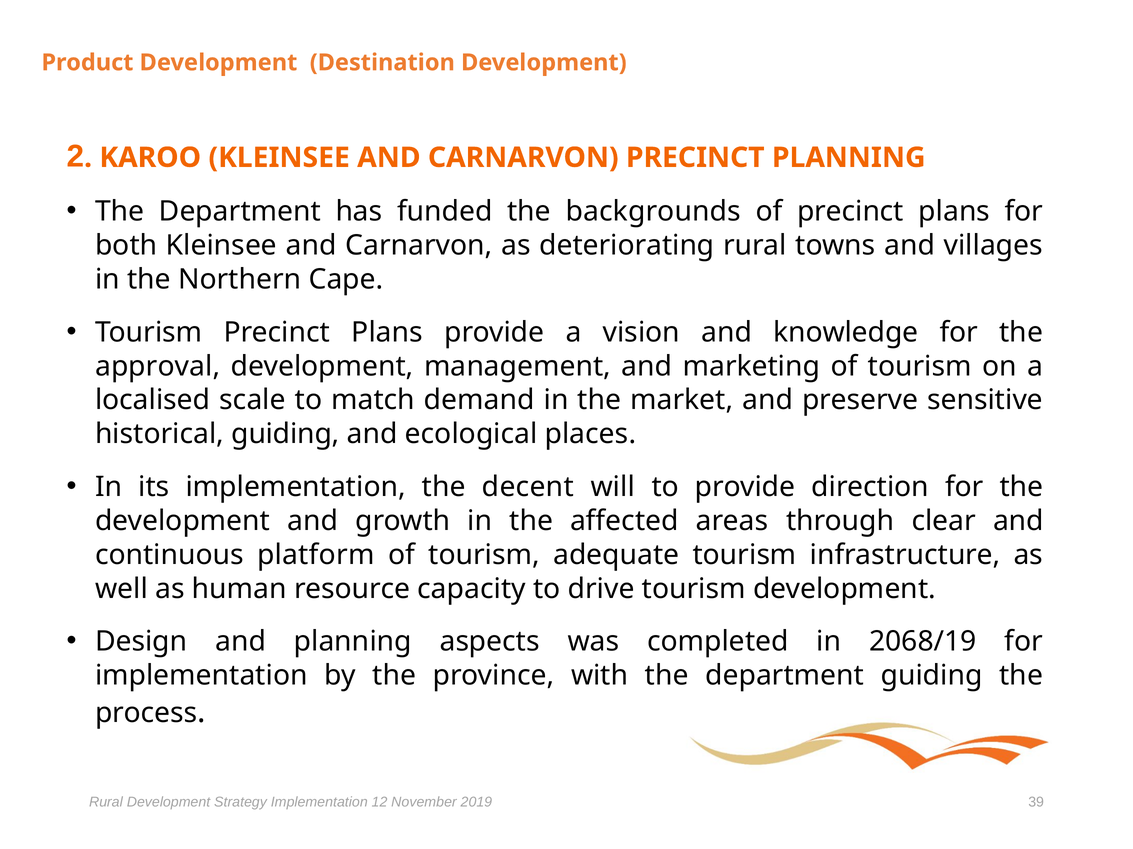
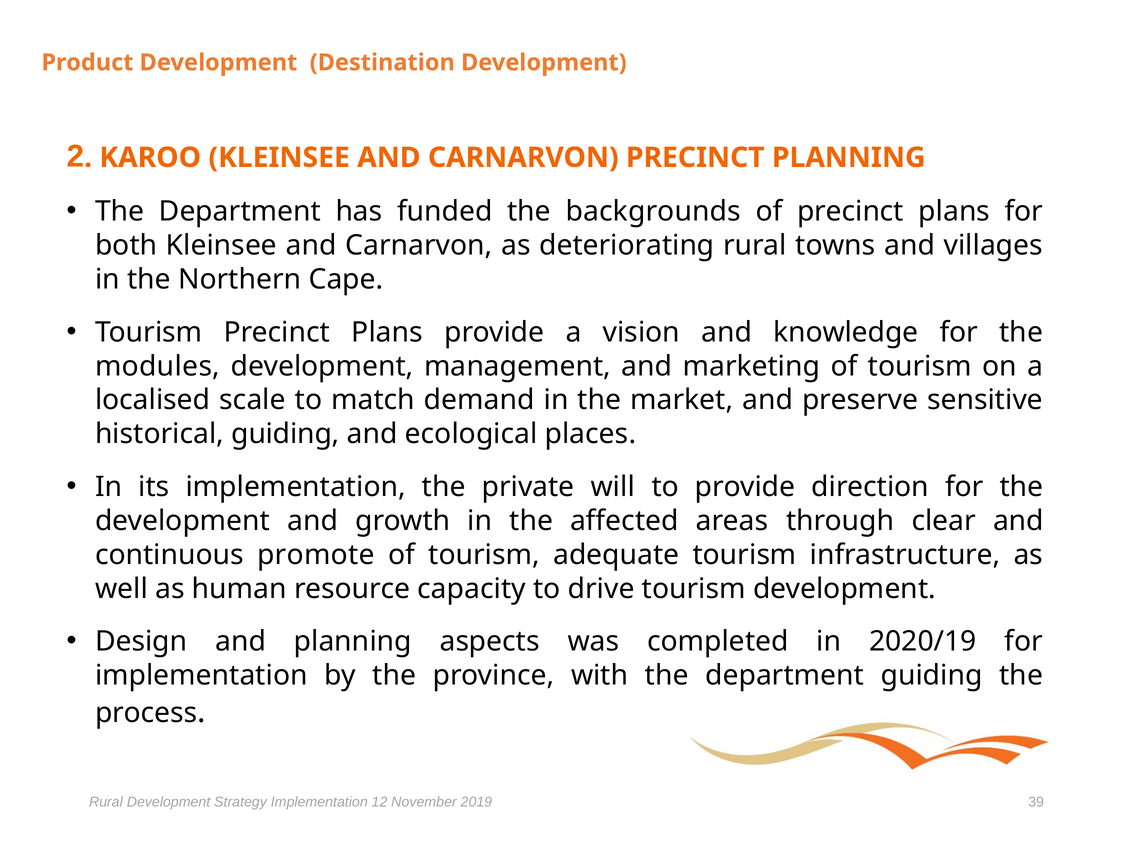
approval: approval -> modules (158, 367)
decent: decent -> private (528, 487)
platform: platform -> promote (316, 555)
2068/19: 2068/19 -> 2020/19 (923, 642)
